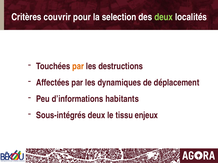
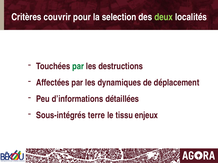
par colour: orange -> green (78, 66)
habitants: habitants -> détaillées (122, 99)
Sous-intégrés deux: deux -> terre (96, 116)
